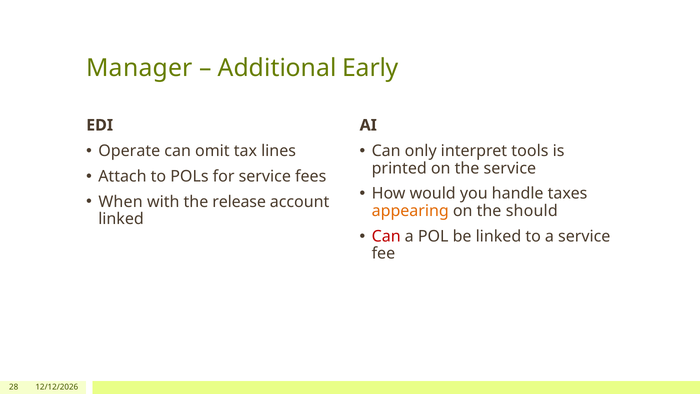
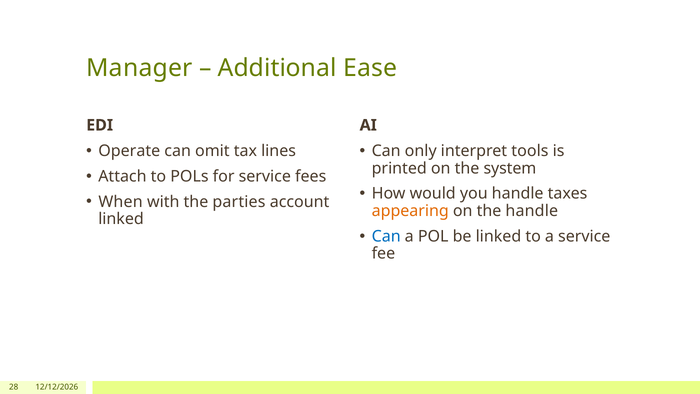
Early: Early -> Ease (370, 68)
the service: service -> system (510, 168)
release: release -> parties (239, 202)
the should: should -> handle (532, 211)
Can colour: red -> blue (386, 236)
